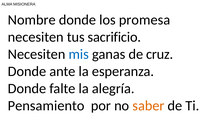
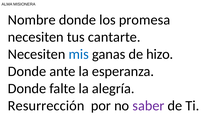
sacrificio: sacrificio -> cantarte (114, 37)
cruz: cruz -> hizo (160, 54)
Pensamiento: Pensamiento -> Resurrección (46, 105)
saber colour: orange -> purple (148, 105)
